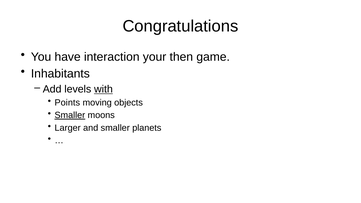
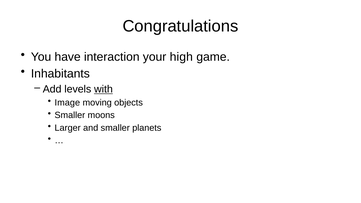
then: then -> high (181, 57)
Points: Points -> Image (67, 103)
Smaller underline: present -> none (70, 115)
